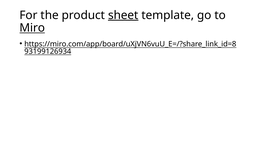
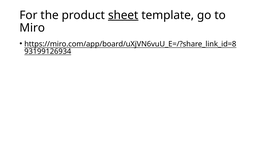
Miro underline: present -> none (32, 28)
